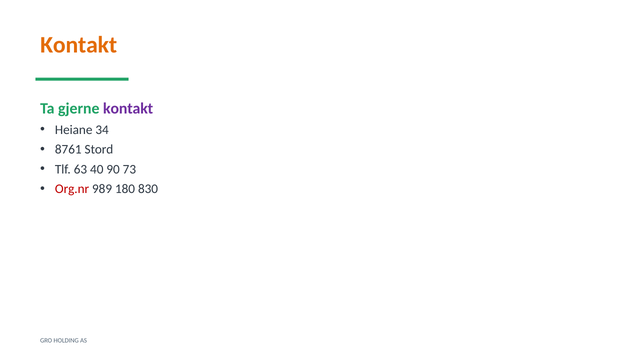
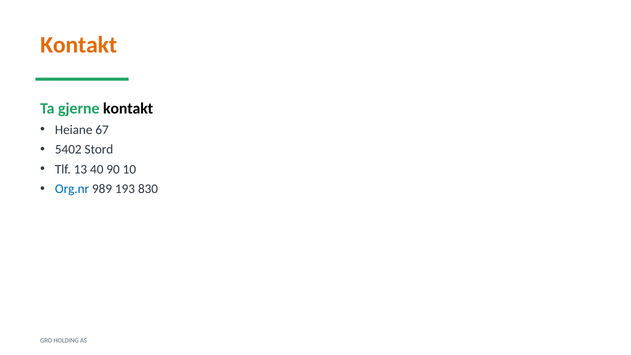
kontakt colour: purple -> black (128, 109)
34: 34 -> 67 (102, 130)
8761: 8761 -> 5402 (68, 149)
63: 63 -> 13 (80, 169)
73: 73 -> 10 (129, 169)
Org.nr colour: red -> blue (72, 189)
180: 180 -> 193 (125, 189)
